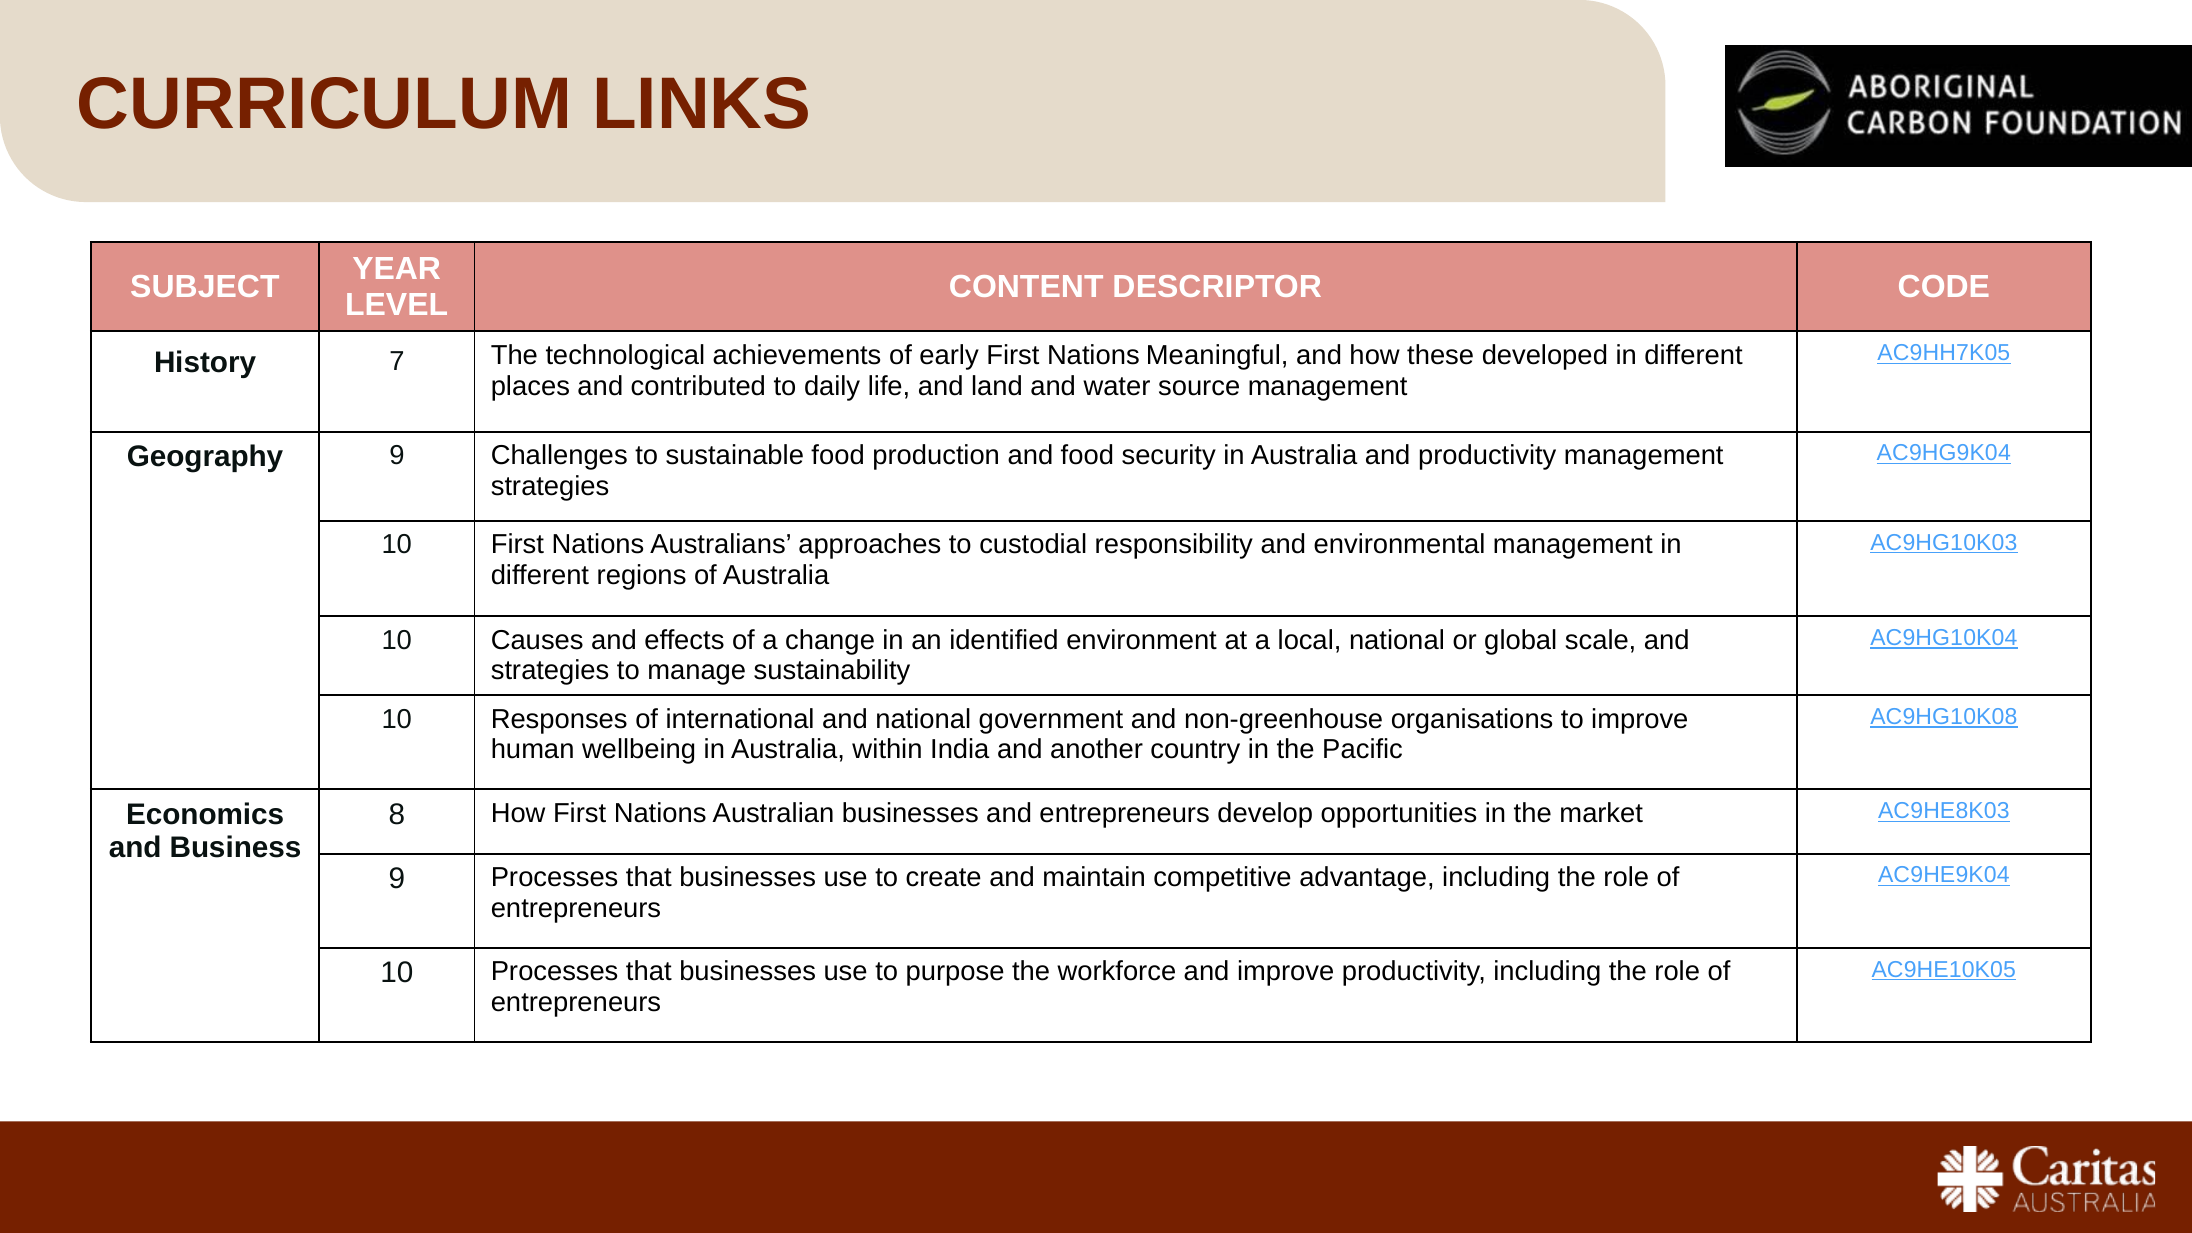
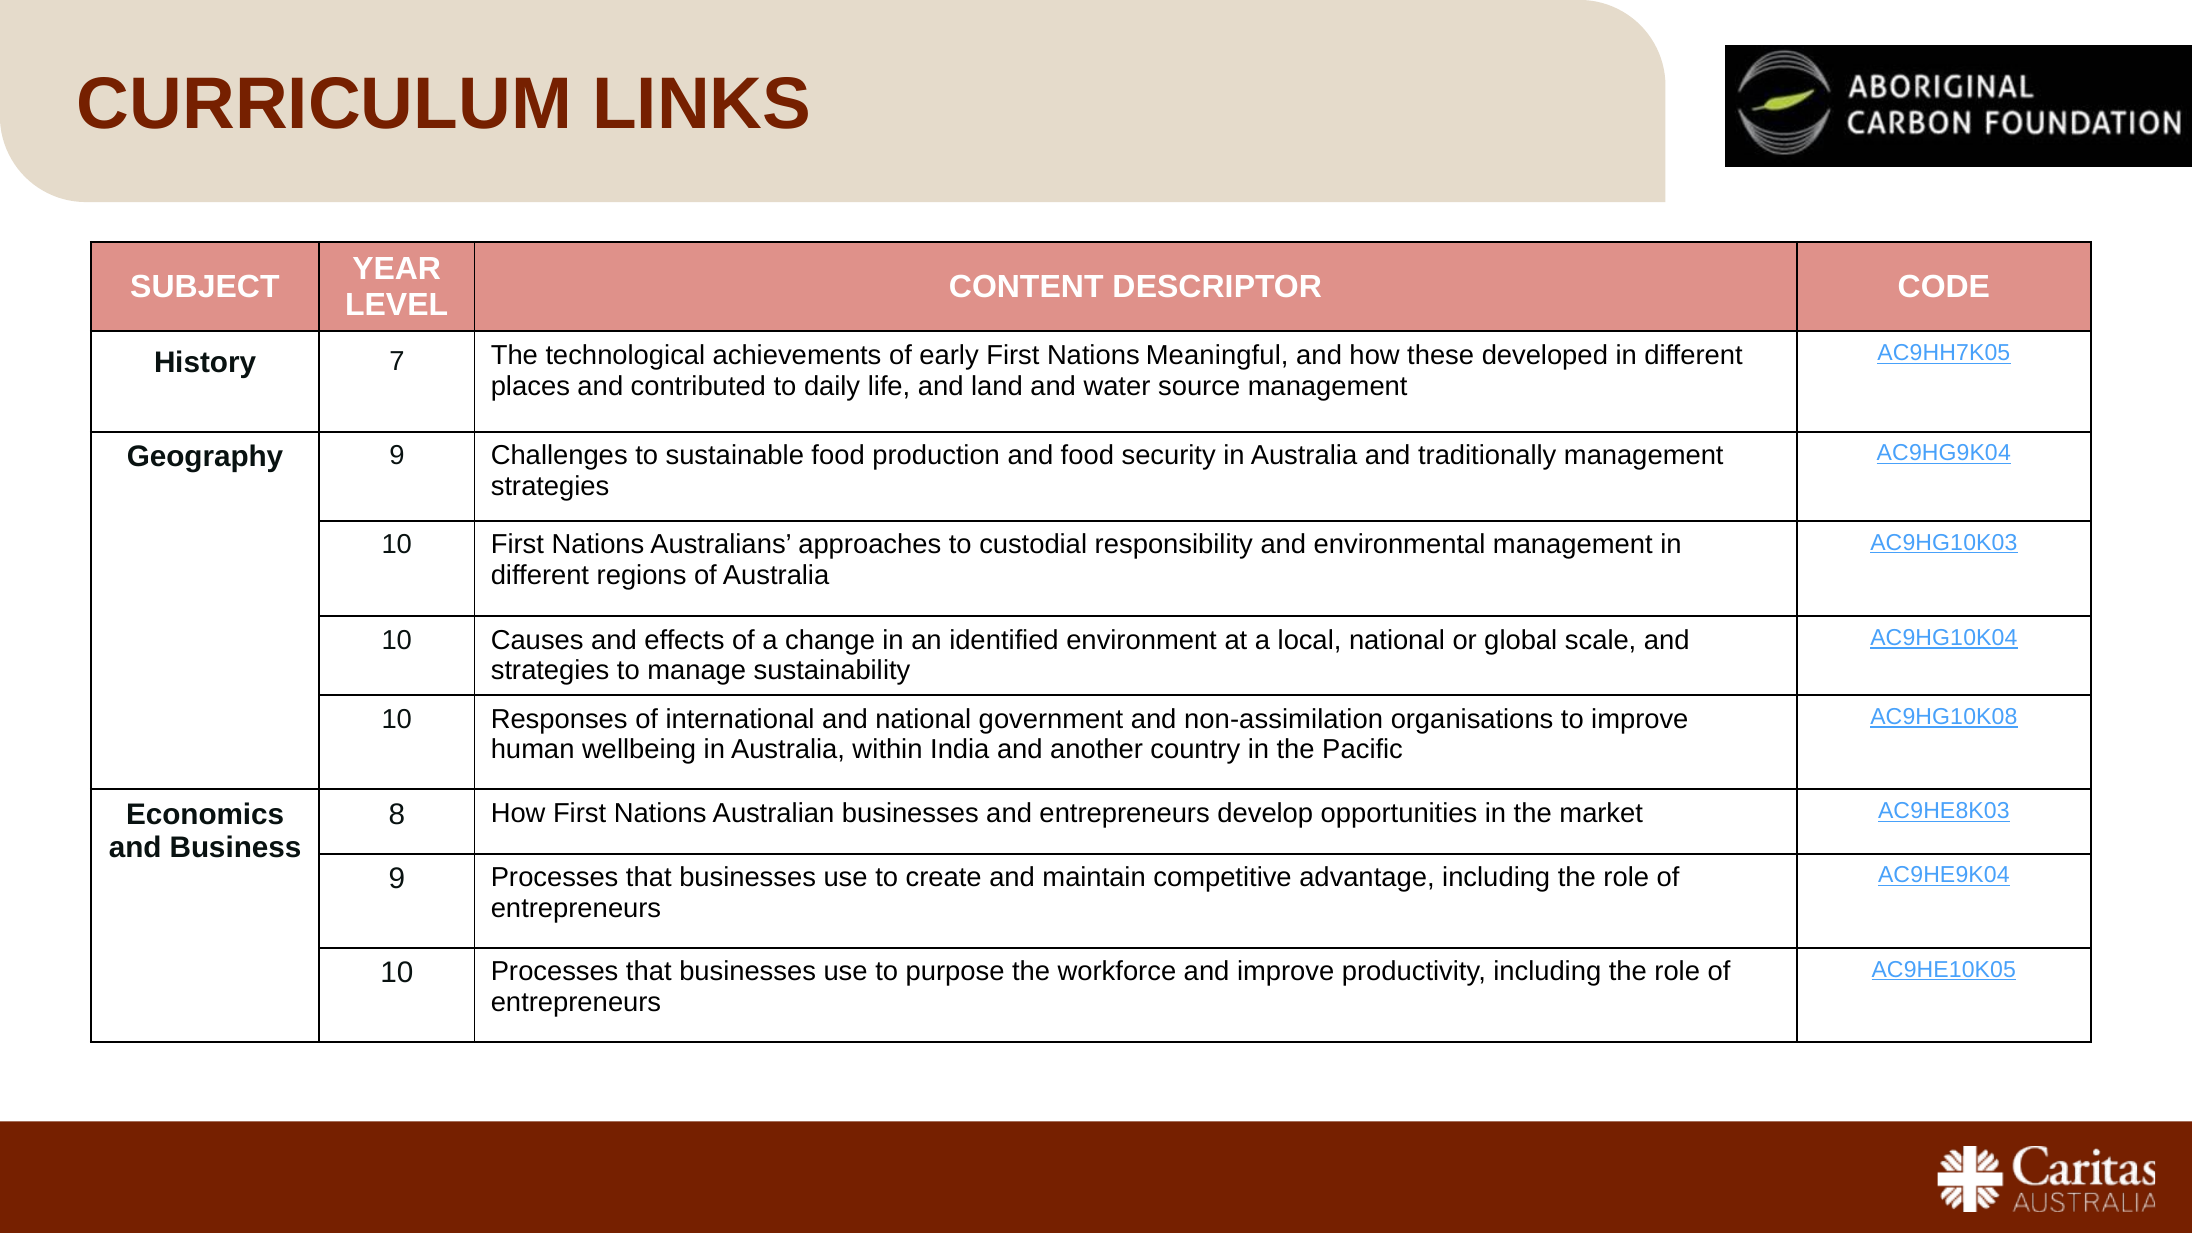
and productivity: productivity -> traditionally (1487, 456)
non-greenhouse: non-greenhouse -> non-assimilation (1284, 719)
